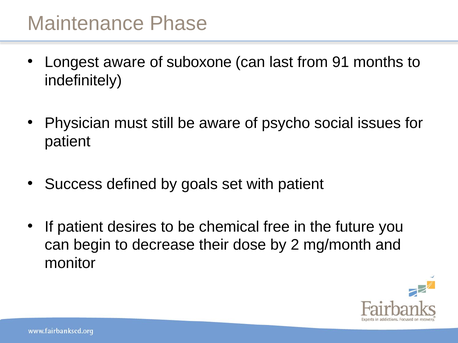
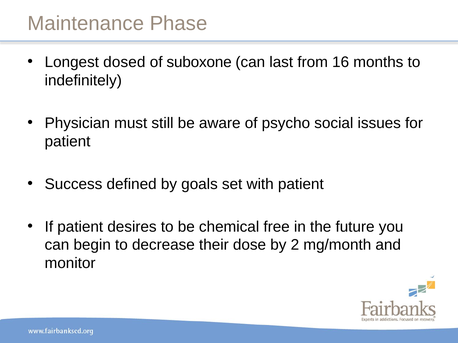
Longest aware: aware -> dosed (124, 62)
91: 91 -> 16 (341, 62)
